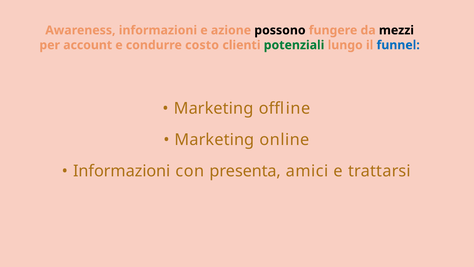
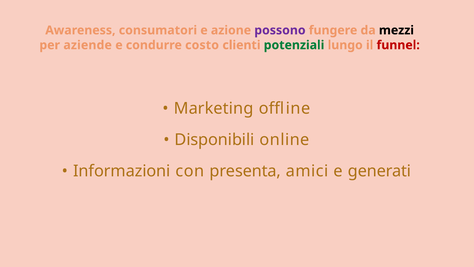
Awareness informazioni: informazioni -> consumatori (158, 30)
possono colour: black -> purple (280, 30)
account: account -> aziende (88, 45)
funnel colour: blue -> red (398, 45)
Marketing: Marketing -> Disponibili (215, 140)
trattarsi: trattarsi -> generati (380, 171)
